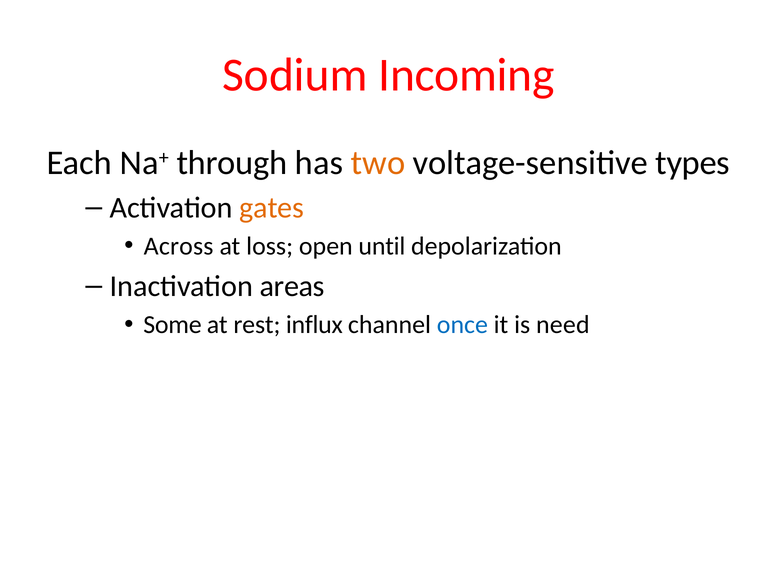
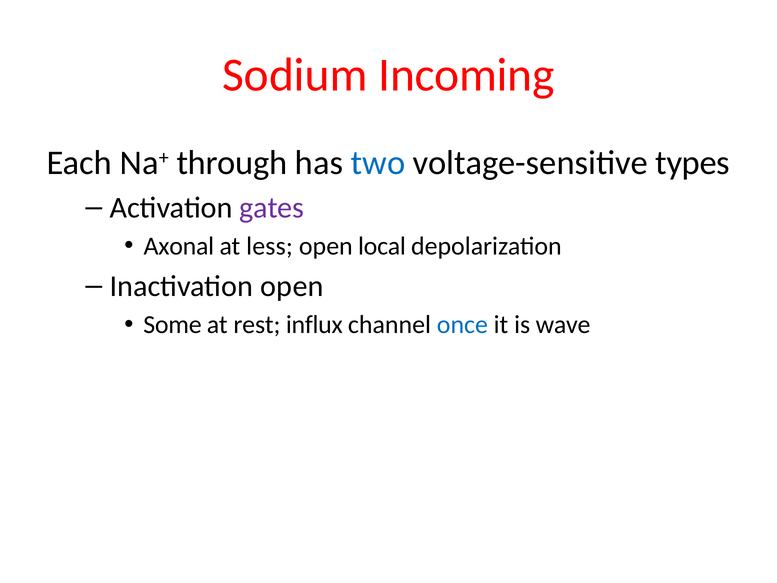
two colour: orange -> blue (378, 163)
gates colour: orange -> purple (272, 208)
Across: Across -> Axonal (179, 246)
loss: loss -> less (270, 246)
until: until -> local (382, 246)
Inactivation areas: areas -> open (292, 286)
need: need -> wave (563, 325)
